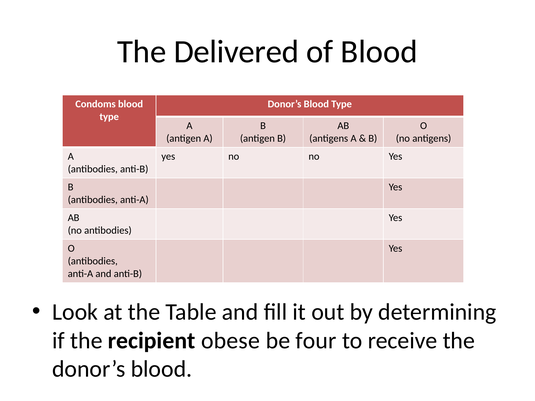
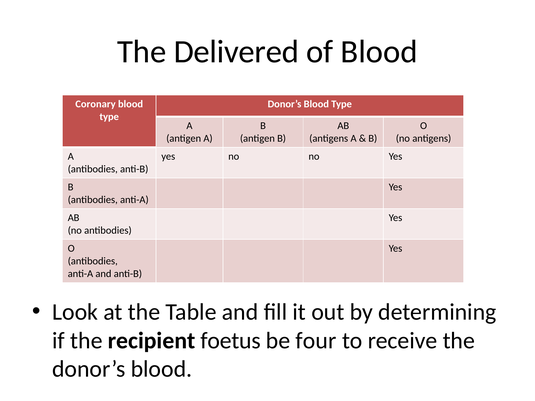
Condoms: Condoms -> Coronary (95, 104)
obese: obese -> foetus (231, 341)
